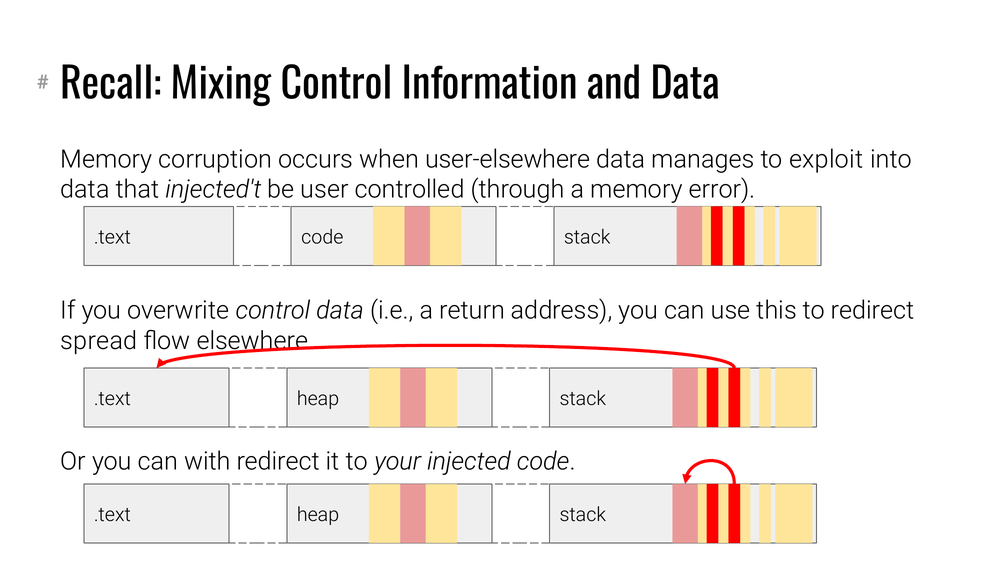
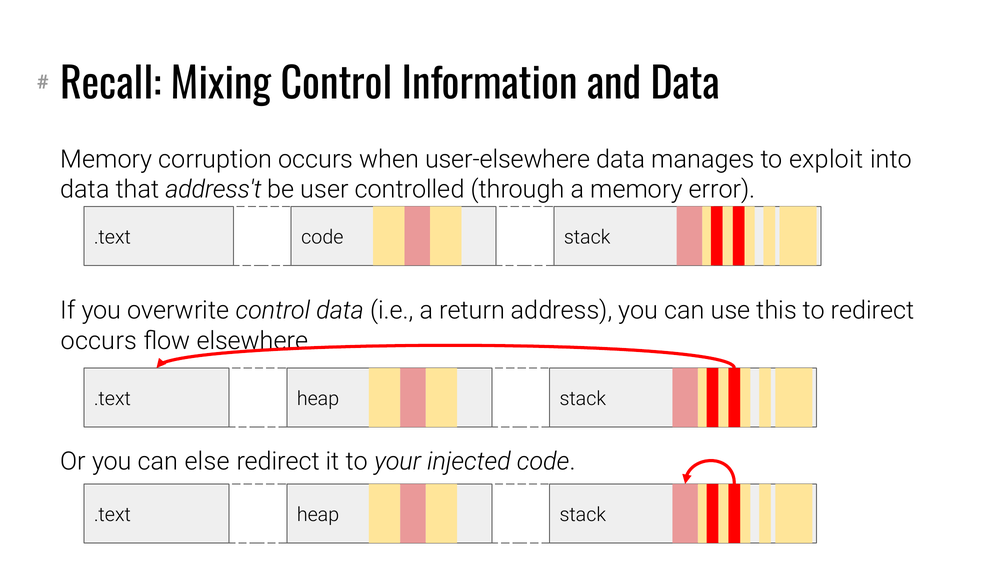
injected't: injected't -> address't (213, 190)
spread: spread -> occurs (99, 341)
with: with -> else (207, 462)
